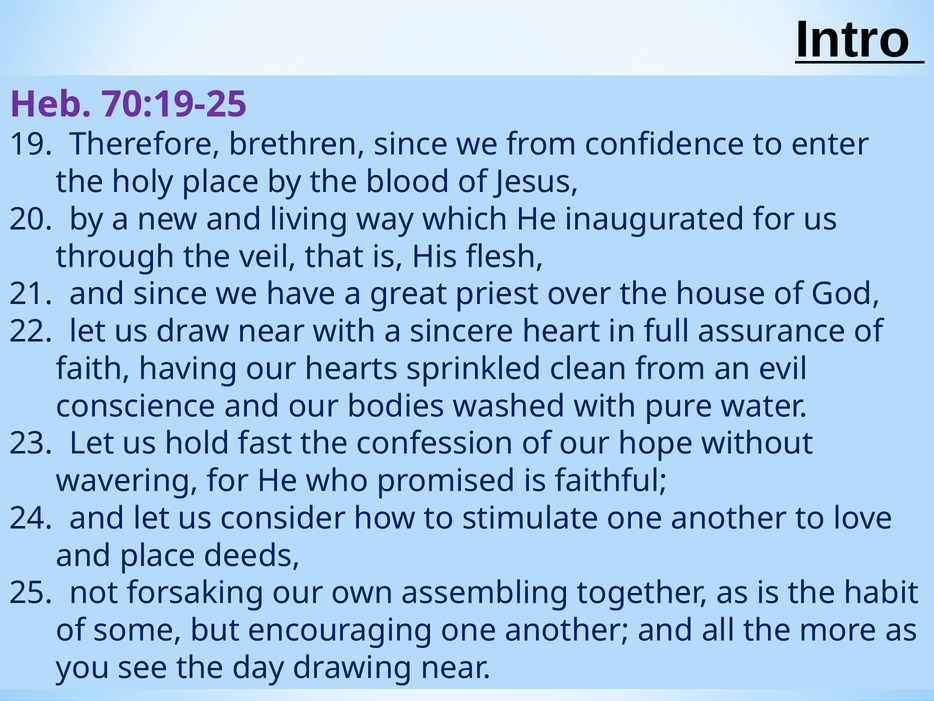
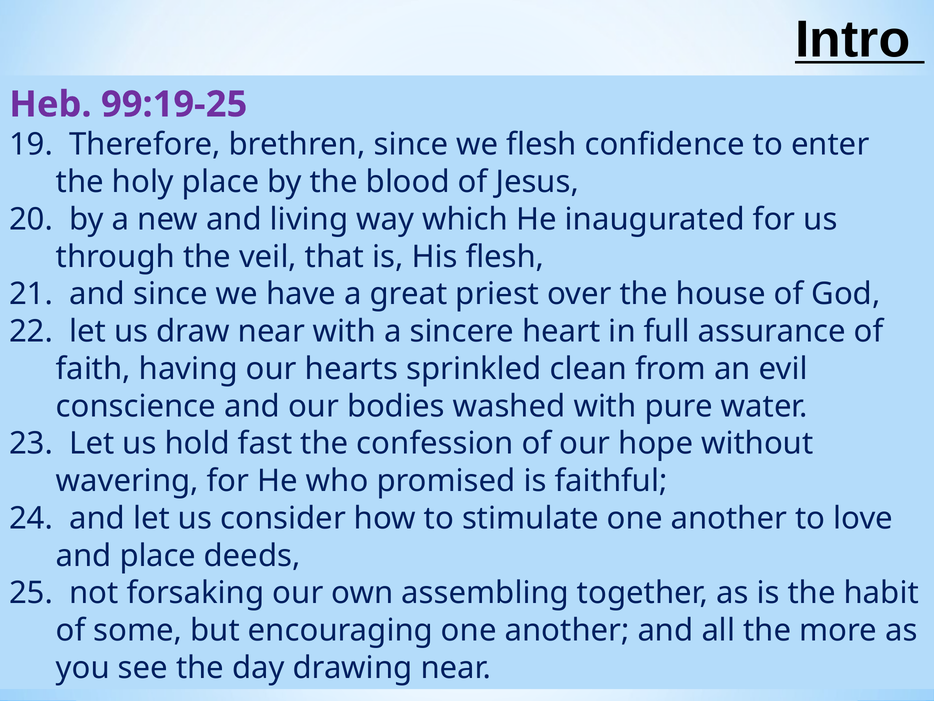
70:19-25: 70:19-25 -> 99:19-25 (174, 104)
we from: from -> flesh (542, 144)
